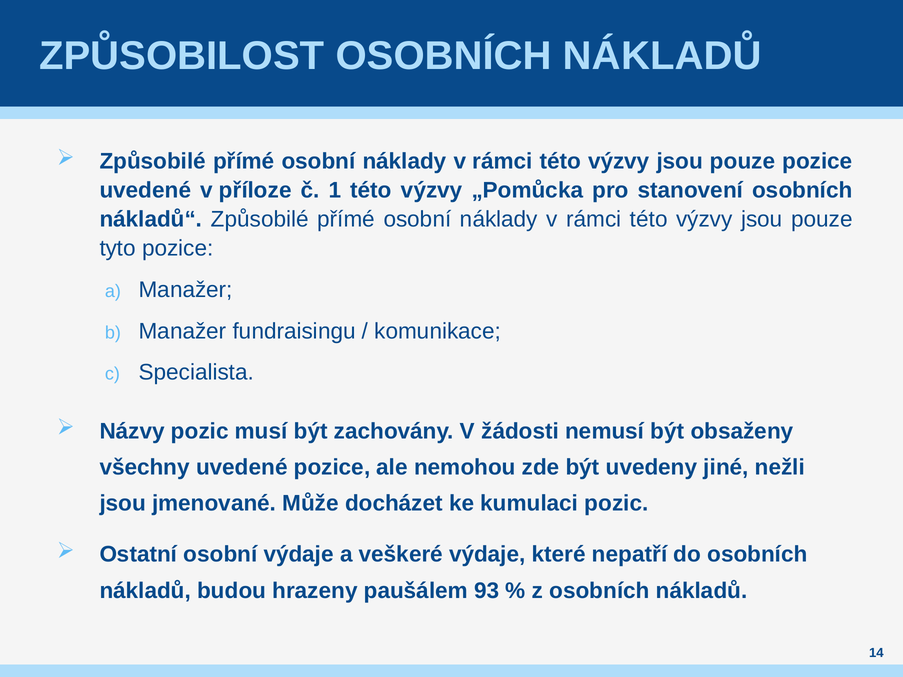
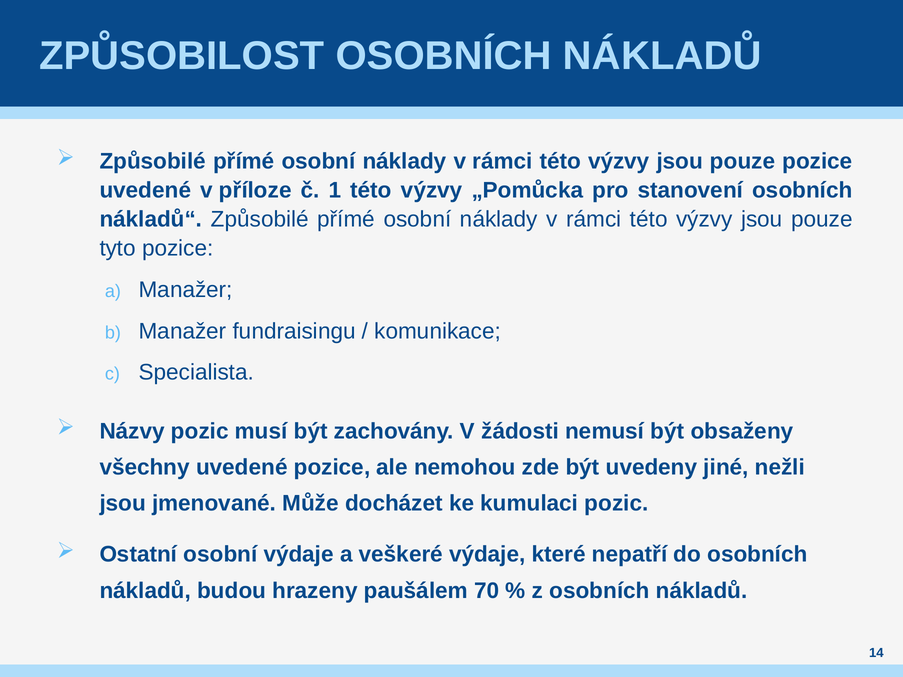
93: 93 -> 70 (487, 591)
